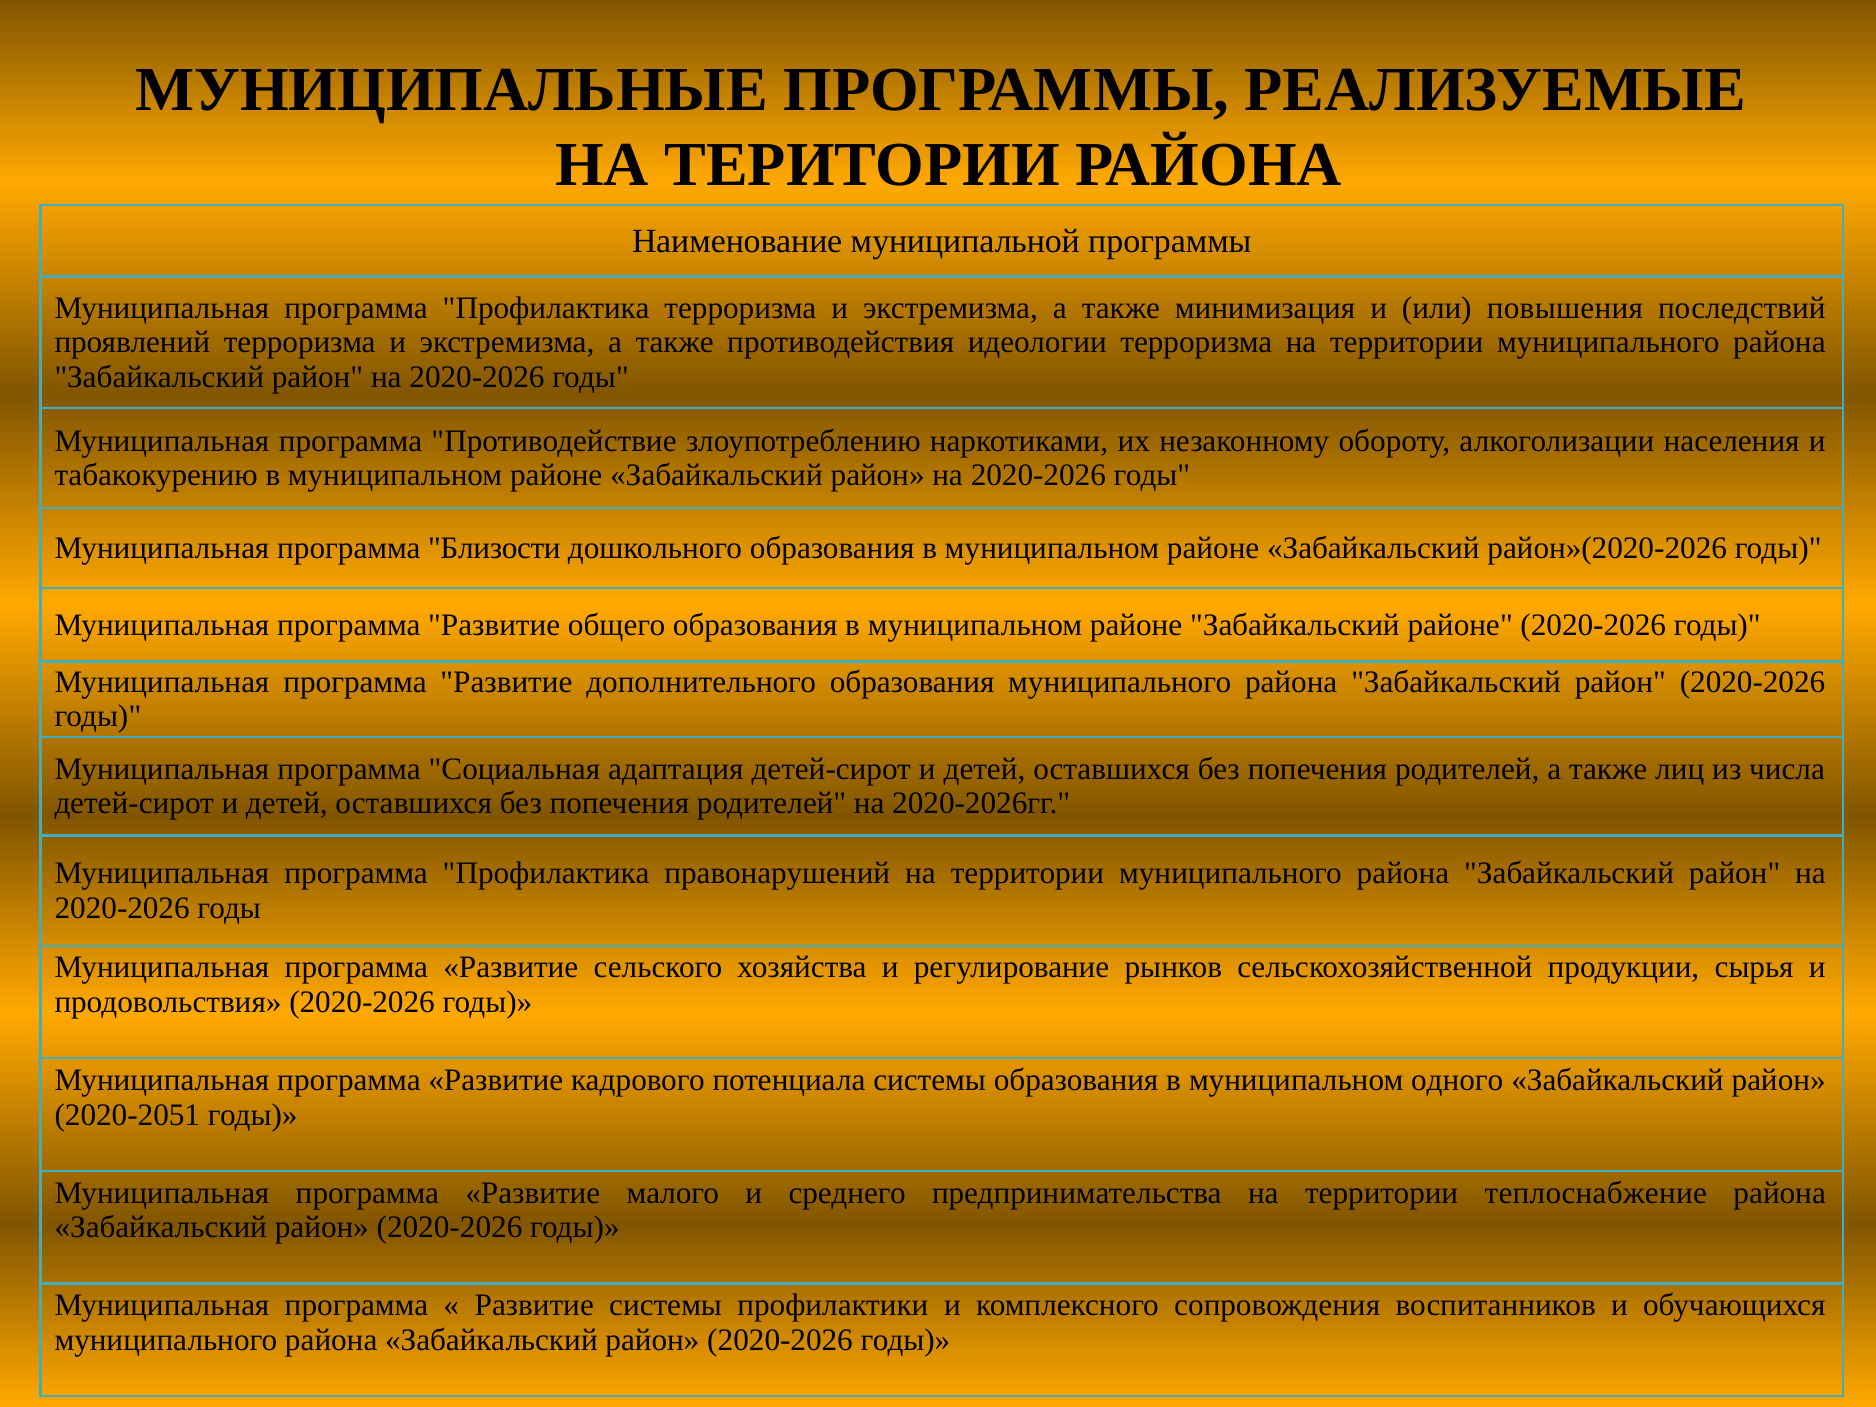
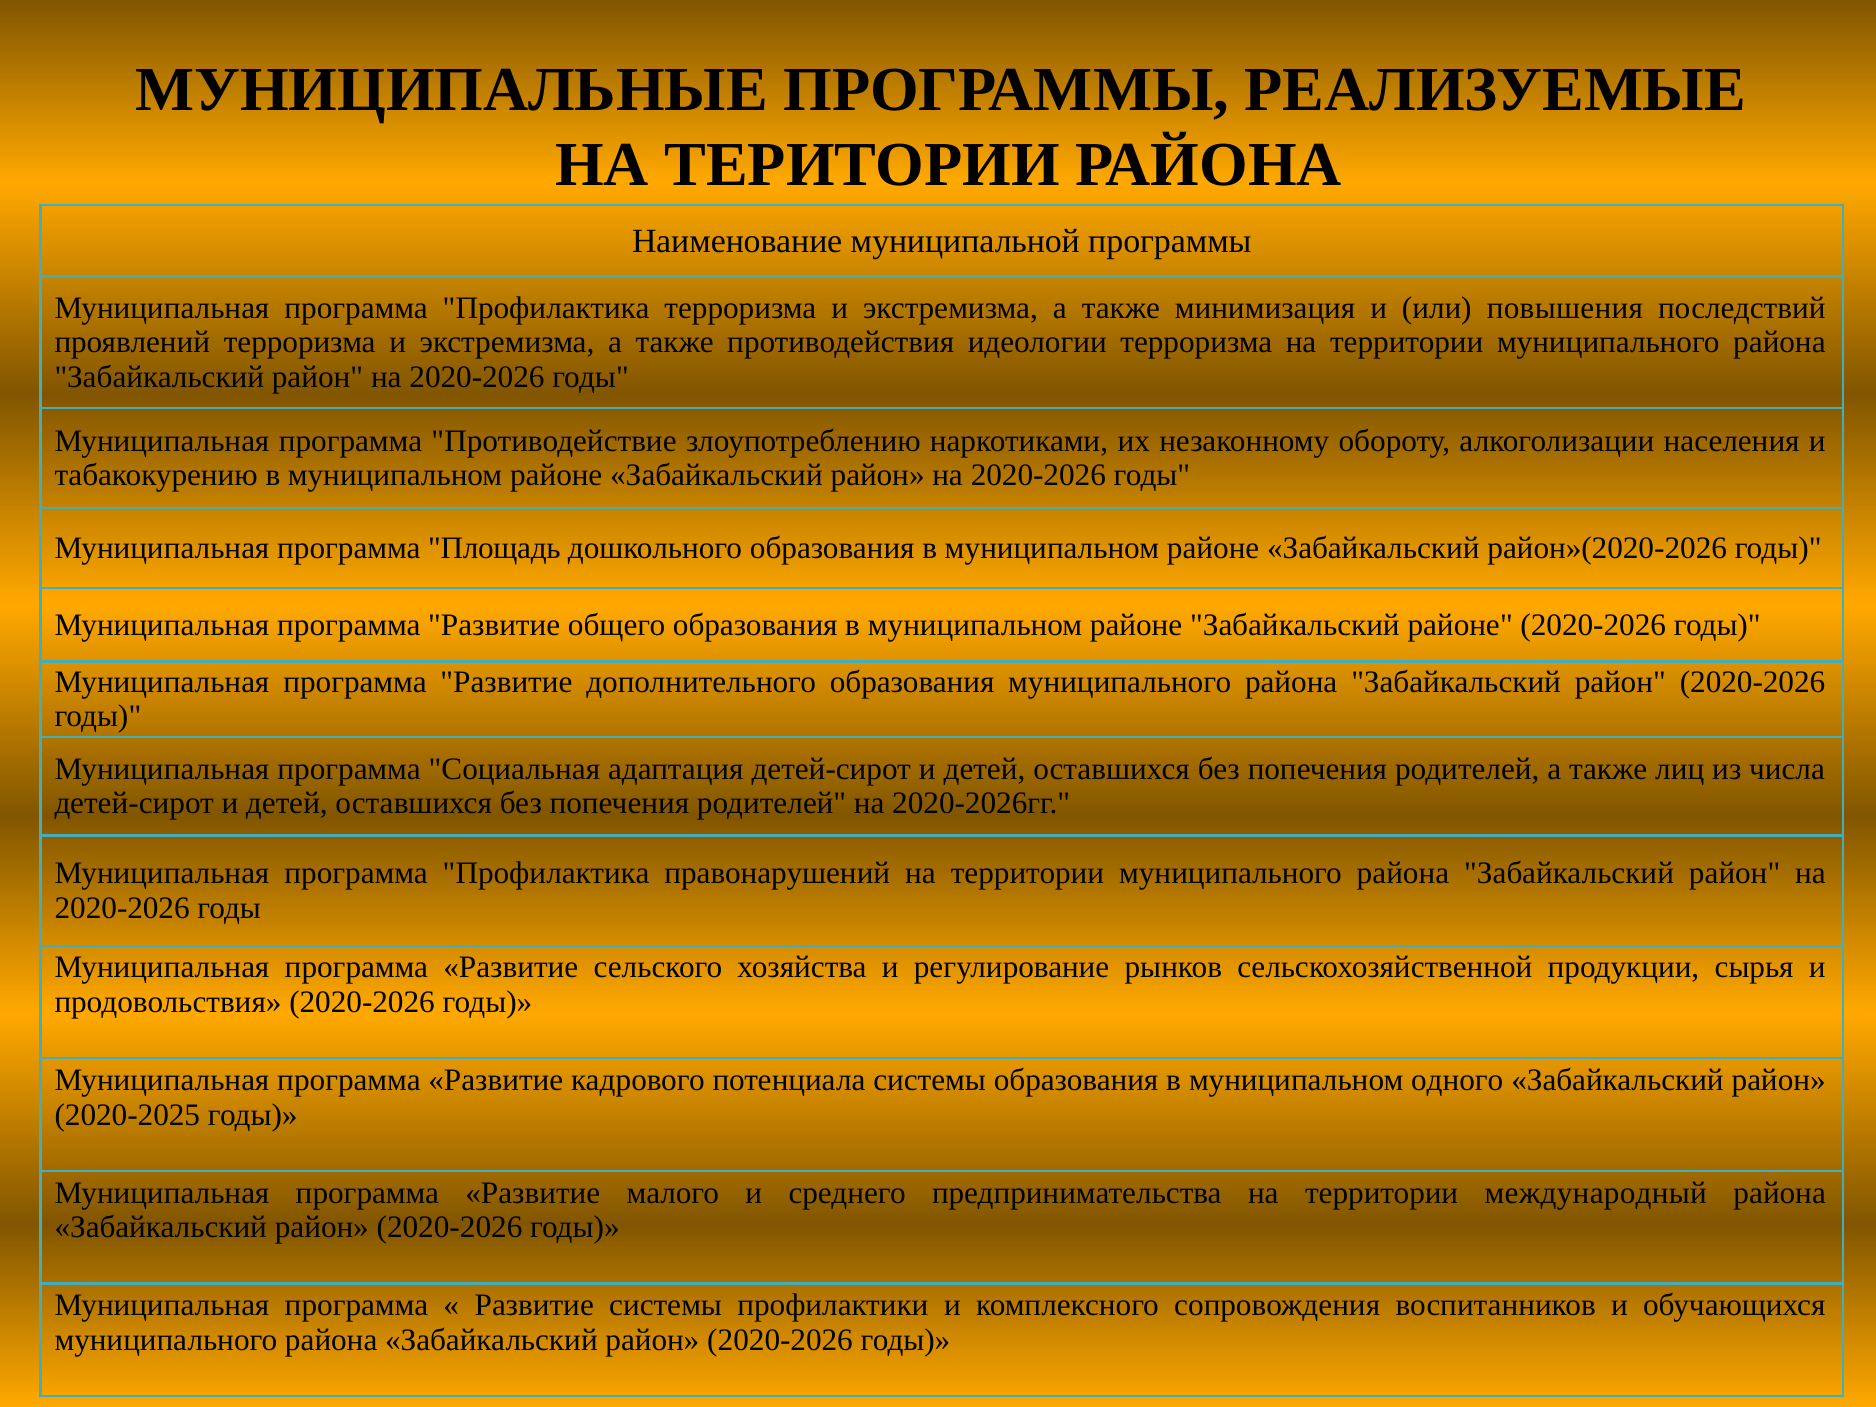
Близости: Близости -> Площадь (494, 548)
2020-2051: 2020-2051 -> 2020-2025 (127, 1115)
теплоснабжение: теплоснабжение -> международный (1596, 1193)
